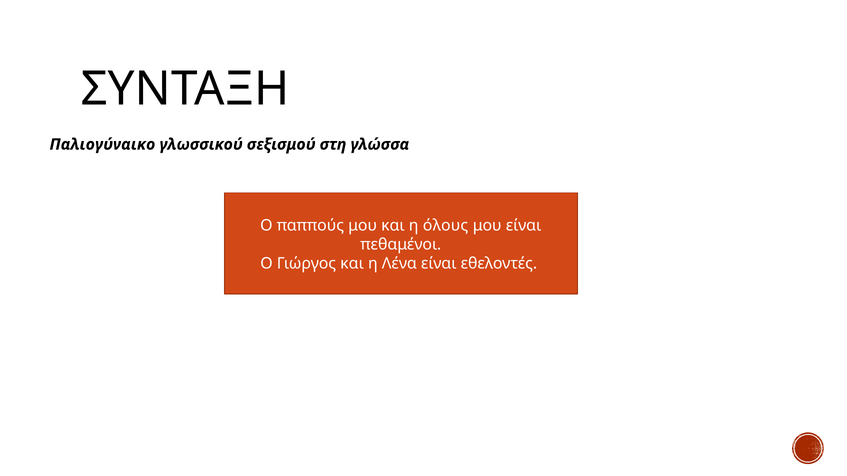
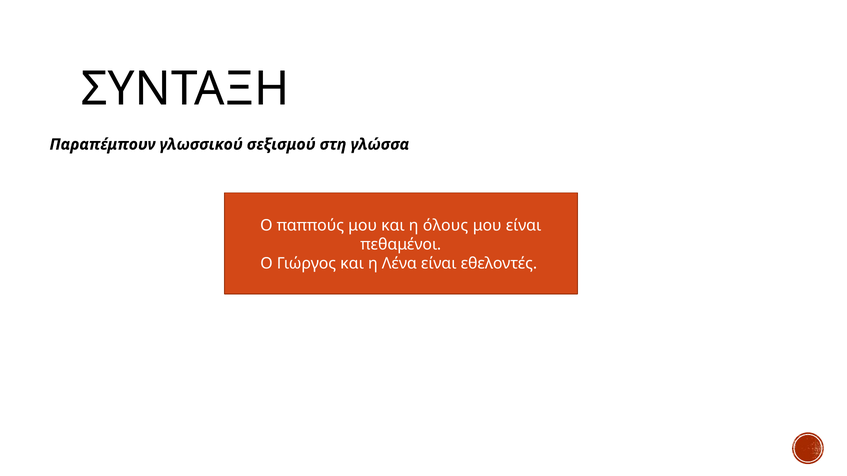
Παλιογύναικο: Παλιογύναικο -> Παραπέμπουν (103, 145)
